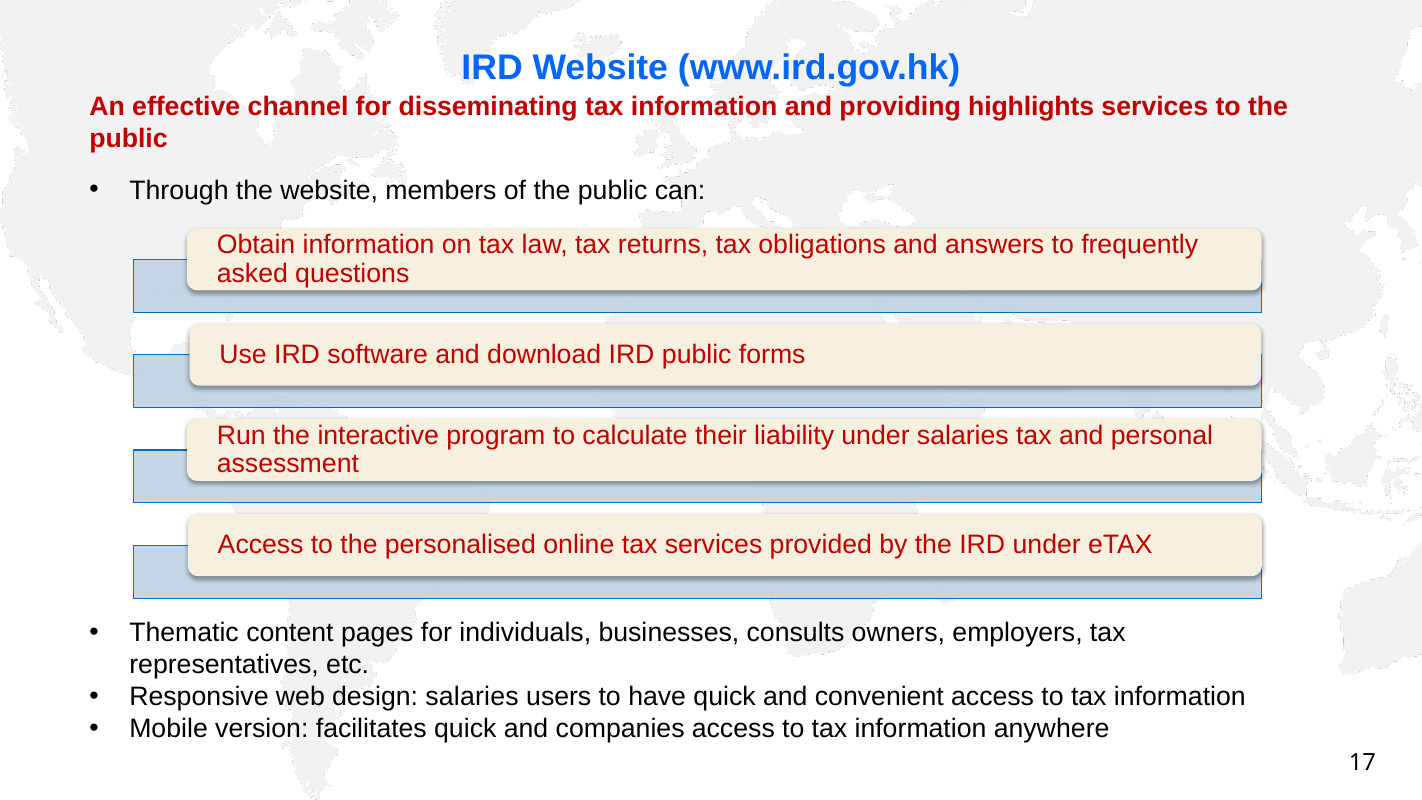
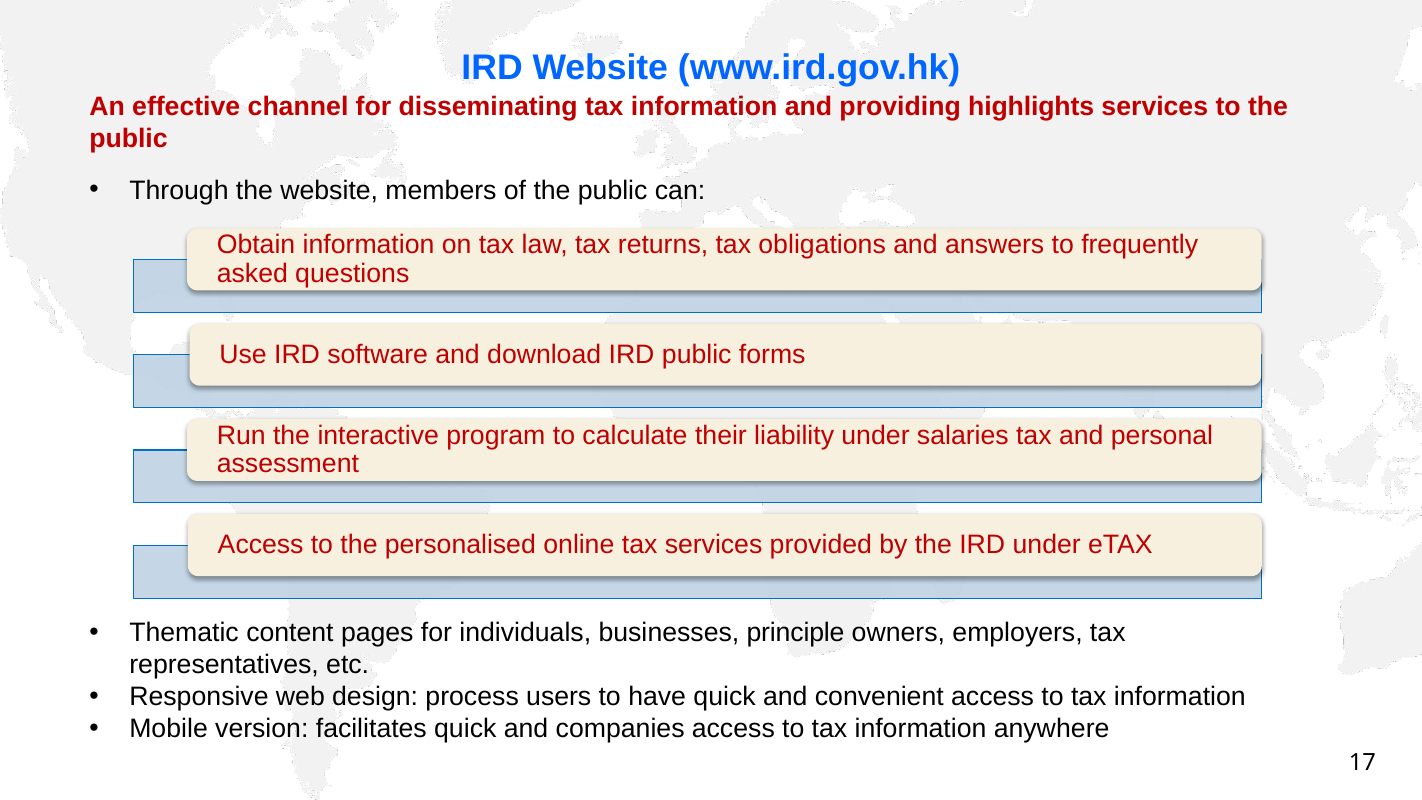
consults: consults -> principle (796, 633)
design salaries: salaries -> process (472, 697)
